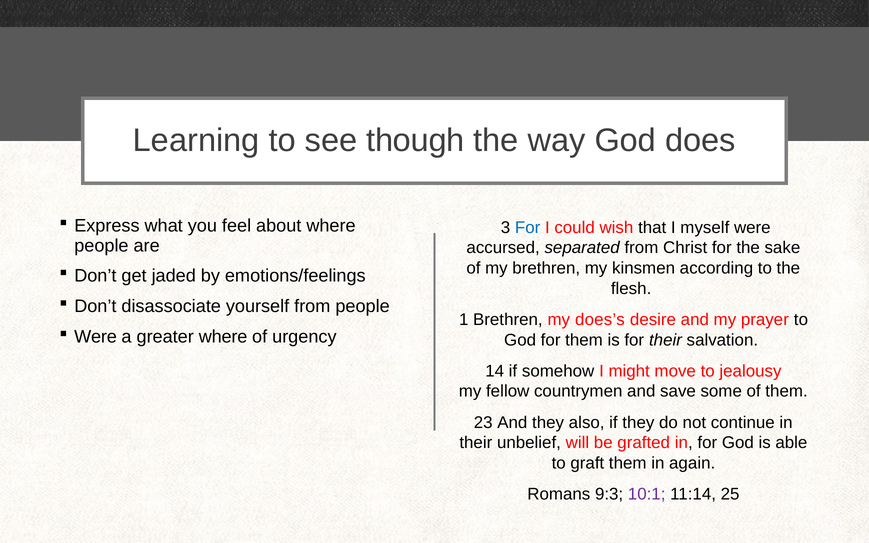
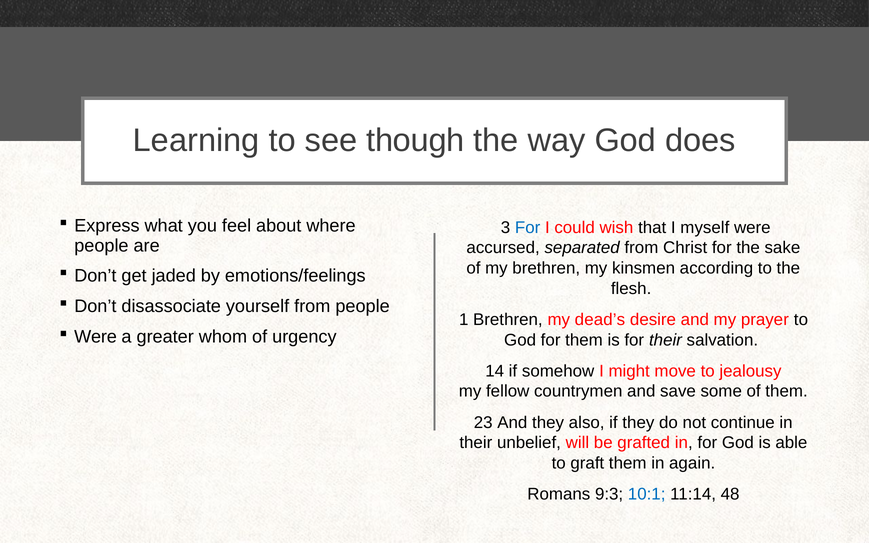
does’s: does’s -> dead’s (600, 320)
greater where: where -> whom (223, 337)
10:1 colour: purple -> blue (647, 494)
25: 25 -> 48 (730, 494)
